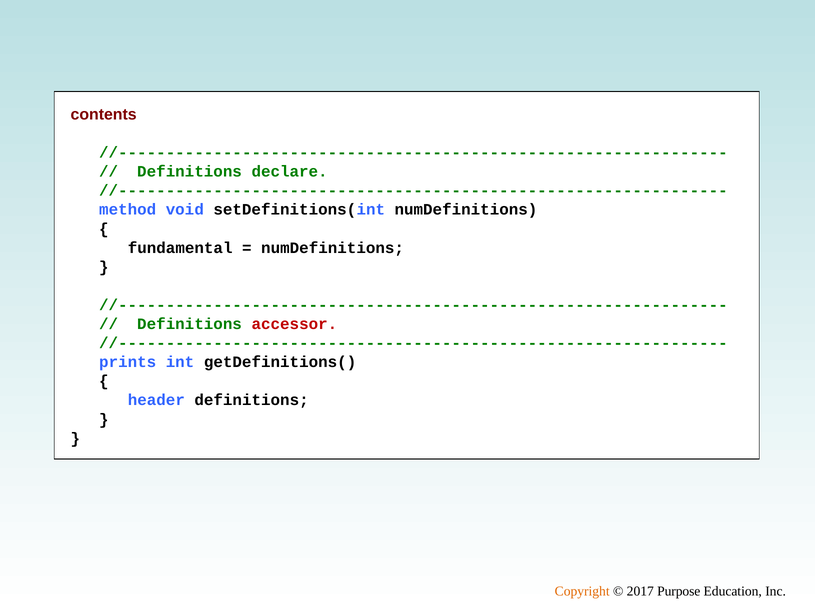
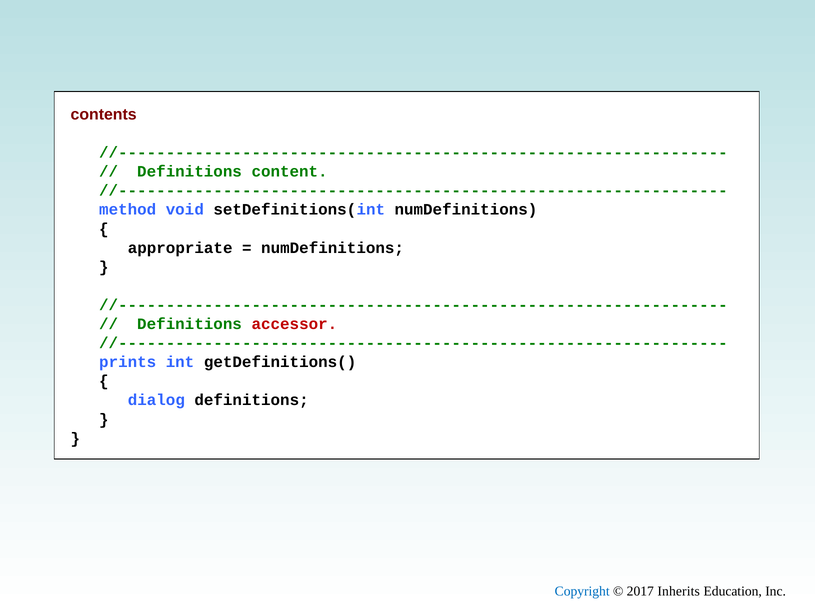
declare: declare -> content (290, 171)
fundamental: fundamental -> appropriate (180, 248)
header: header -> dialog (156, 400)
Copyright colour: orange -> blue (582, 590)
Purpose: Purpose -> Inherits (679, 590)
